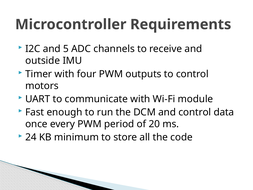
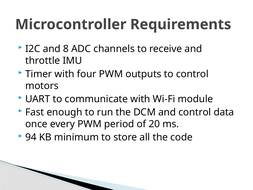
5: 5 -> 8 (66, 49)
outside: outside -> throttle (43, 61)
24: 24 -> 94 (31, 137)
